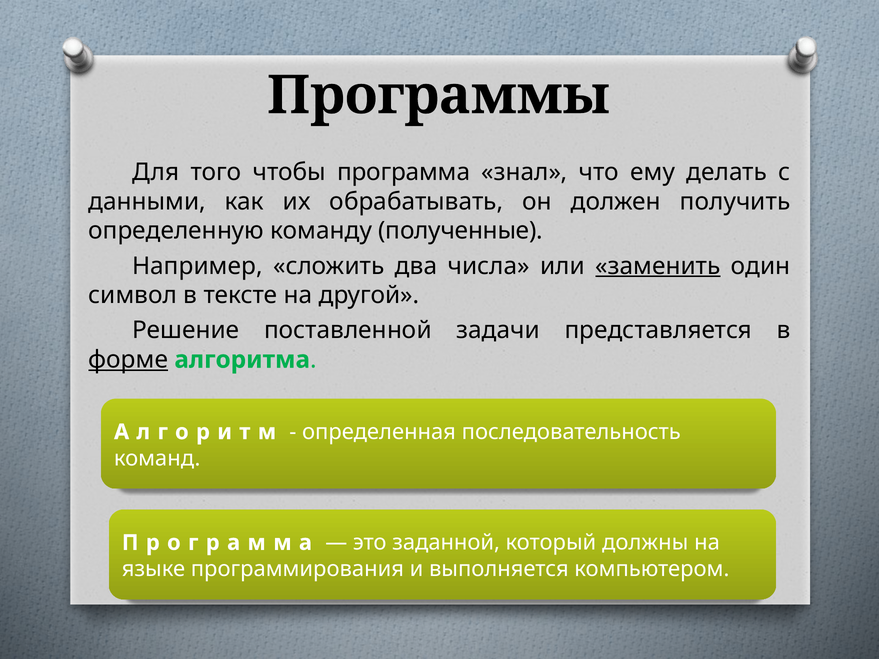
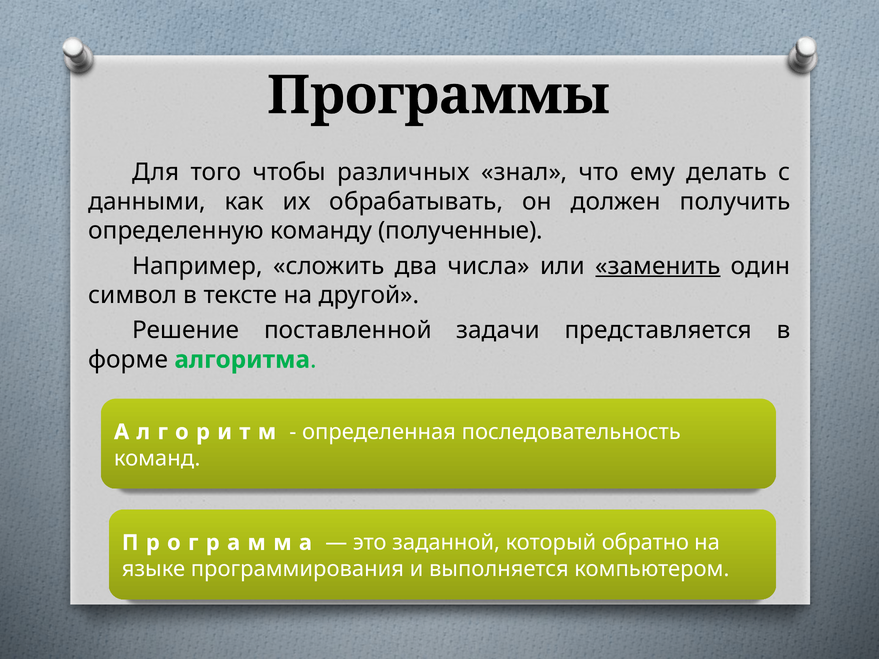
программа: программа -> различных (403, 172)
форме underline: present -> none (128, 360)
должны: должны -> обратно (645, 543)
